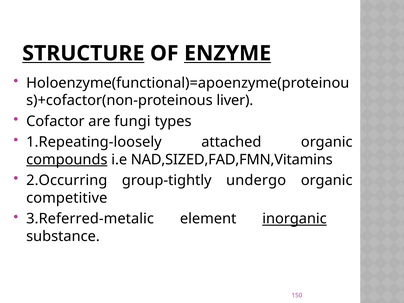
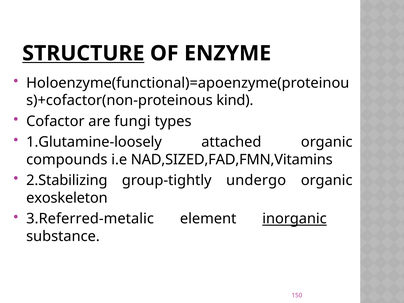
ENZYME underline: present -> none (228, 53)
liver: liver -> kind (235, 100)
1.Repeating-loosely: 1.Repeating-loosely -> 1.Glutamine-loosely (94, 142)
compounds underline: present -> none (67, 160)
2.Occurring: 2.Occurring -> 2.Stabilizing (67, 180)
competitive: competitive -> exoskeleton (67, 198)
